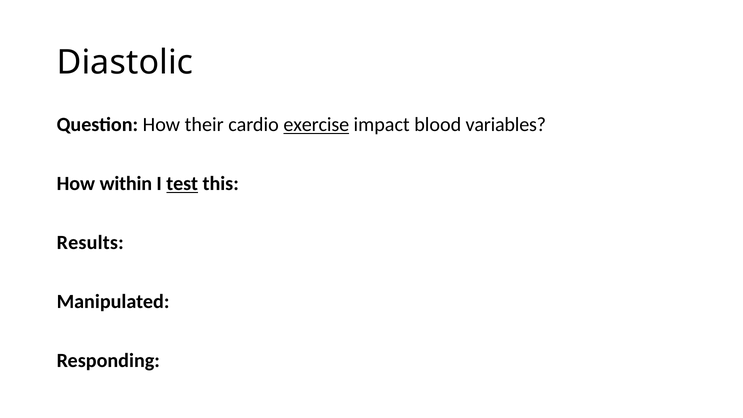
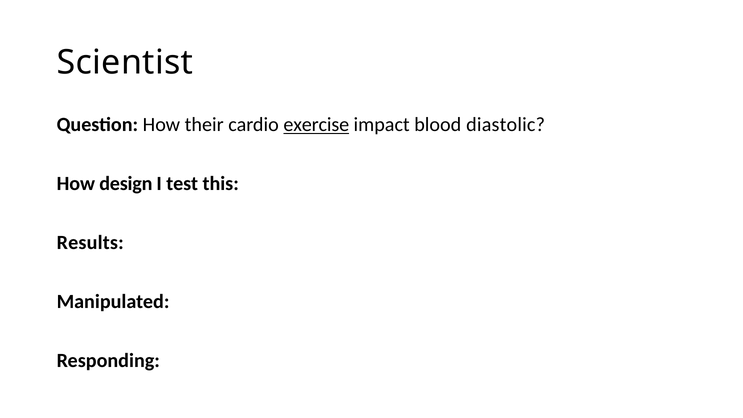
Diastolic: Diastolic -> Scientist (125, 62)
variables: variables -> diastolic (506, 125)
within: within -> design (126, 184)
test underline: present -> none (182, 184)
